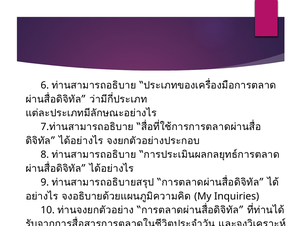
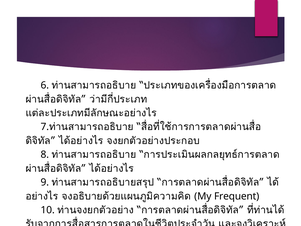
Inquiries: Inquiries -> Frequent (237, 196)
